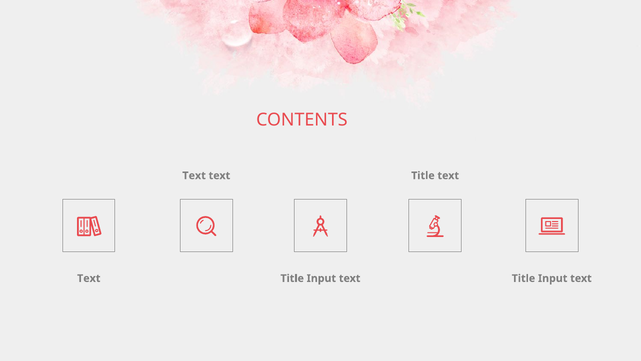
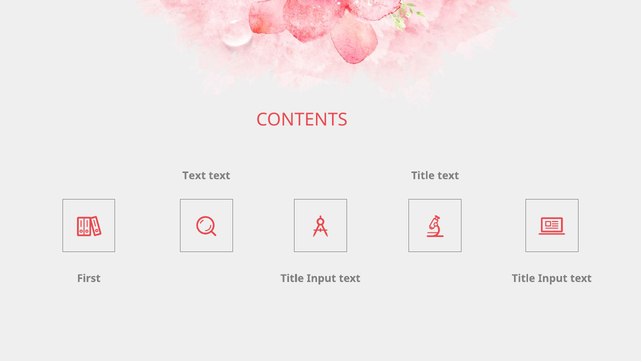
Text: Text -> First (89, 278)
